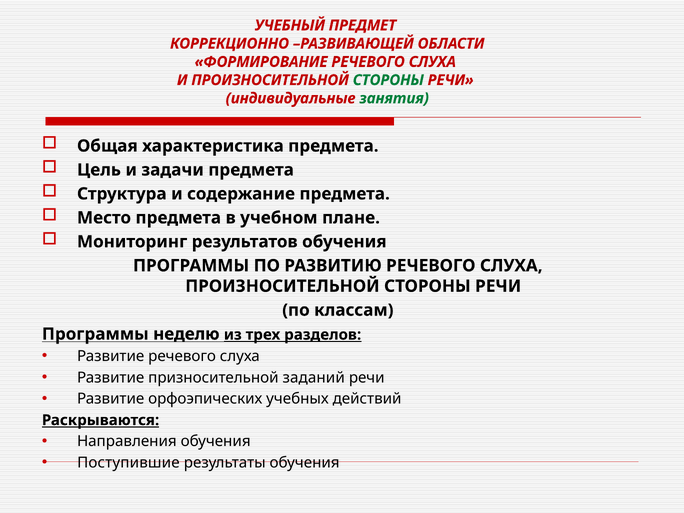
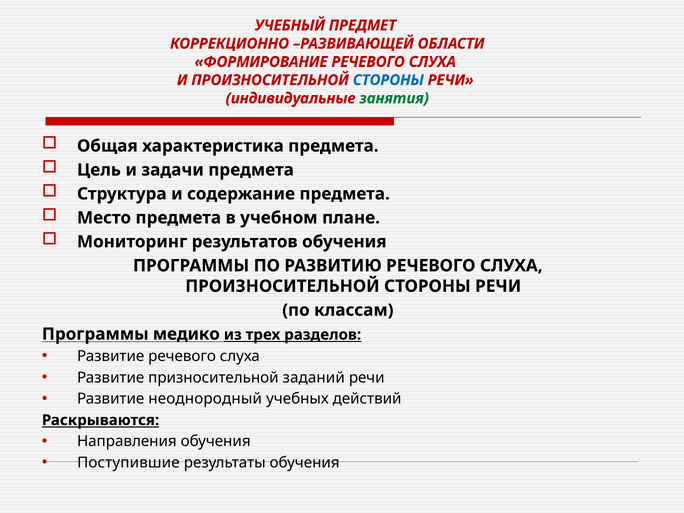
СТОРОНЫ colour: green -> blue (388, 80)
неделю: неделю -> медико (186, 334)
орфоэпических: орфоэпических -> неоднородный (205, 399)
